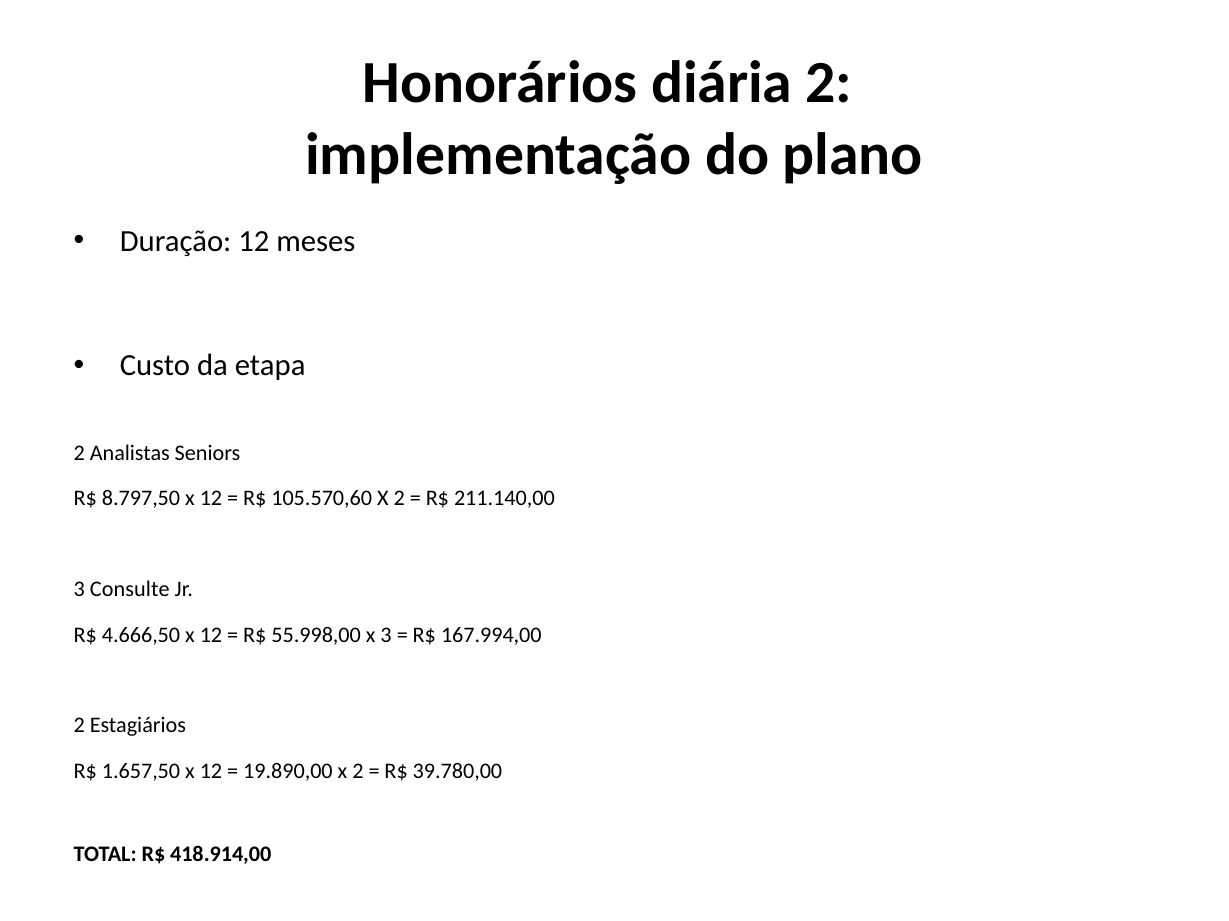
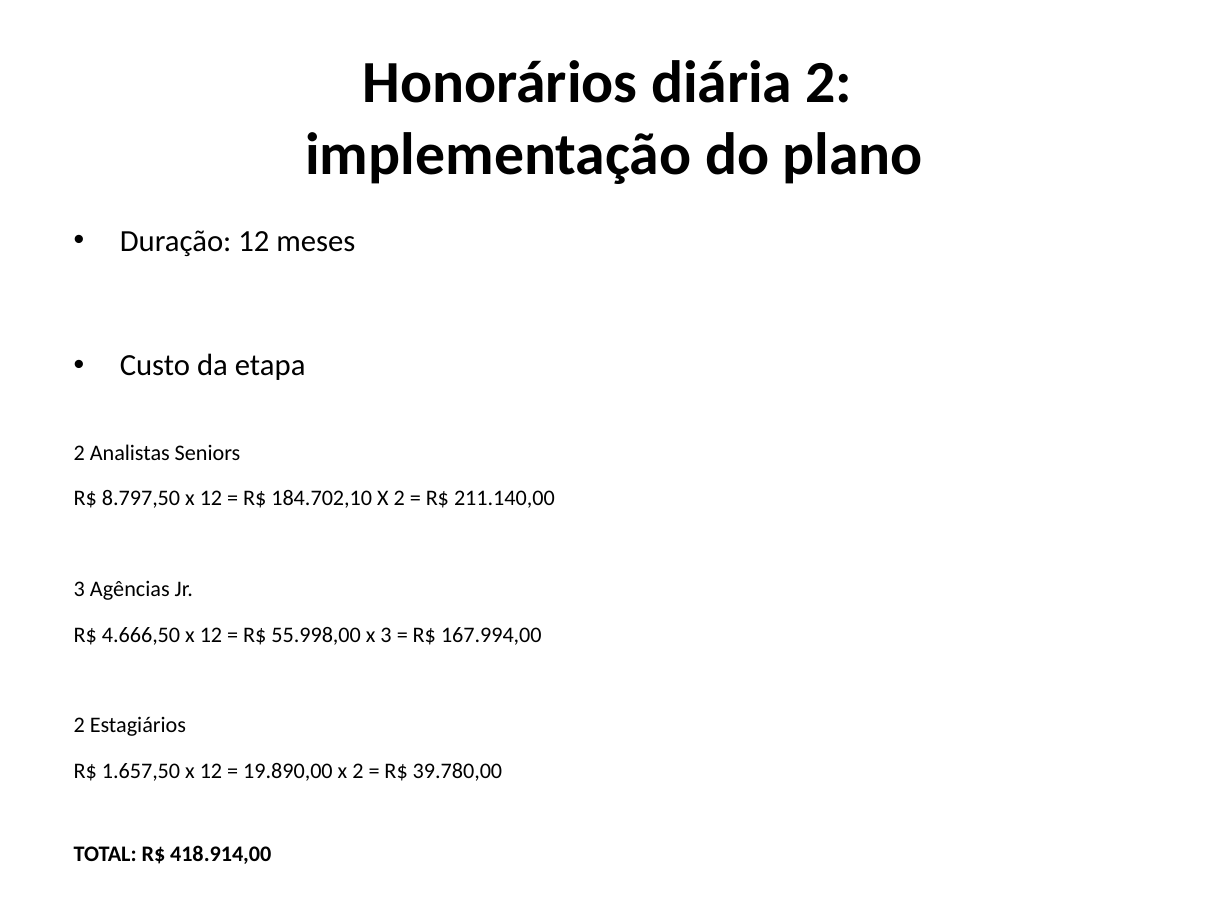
105.570,60: 105.570,60 -> 184.702,10 (322, 499)
Consulte: Consulte -> Agências (130, 590)
